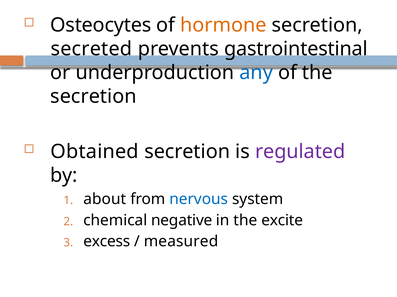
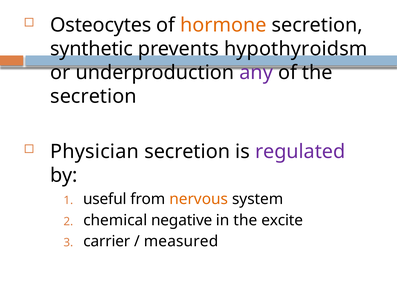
secreted: secreted -> synthetic (92, 49)
gastrointestinal: gastrointestinal -> hypothyroidsm (296, 49)
any colour: blue -> purple (256, 73)
Obtained: Obtained -> Physician (95, 152)
about: about -> useful (105, 199)
nervous colour: blue -> orange (199, 199)
excess: excess -> carrier (107, 242)
